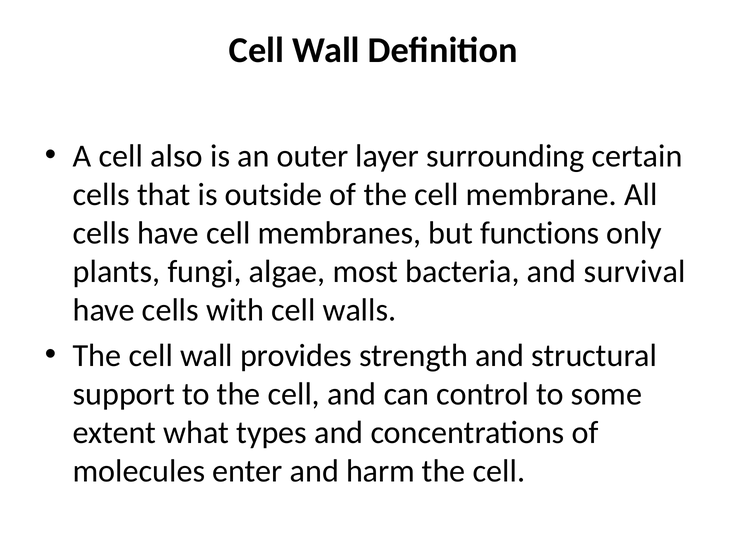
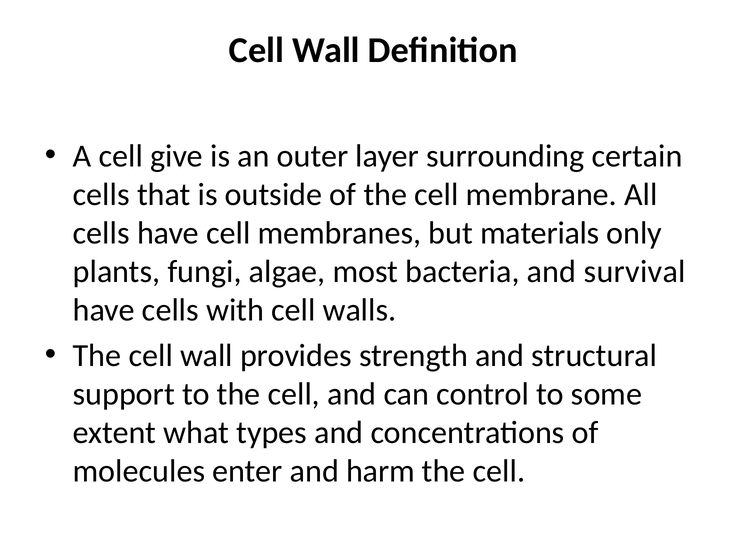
also: also -> give (177, 156)
functions: functions -> materials (540, 233)
